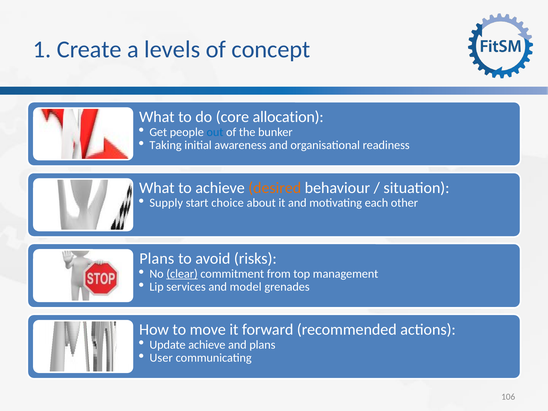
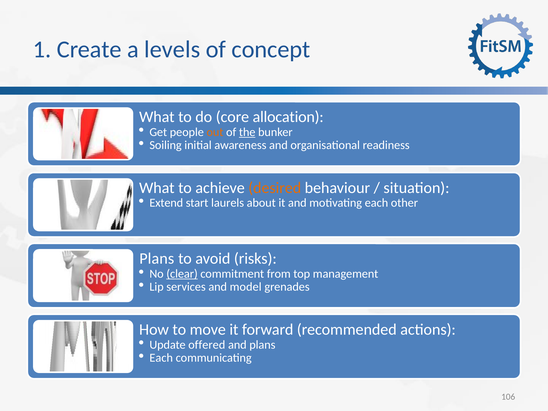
out colour: blue -> orange (215, 132)
the underline: none -> present (247, 132)
Taking: Taking -> Soiling (166, 145)
Supply: Supply -> Extend (166, 203)
choice: choice -> laurels (228, 203)
Update achieve: achieve -> offered (207, 345)
User: User -> Each (161, 358)
